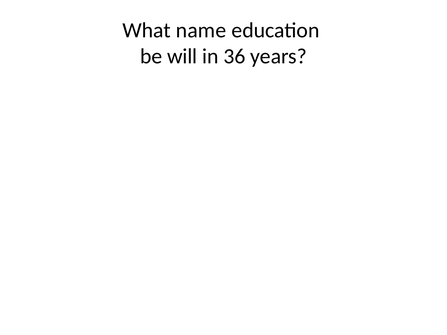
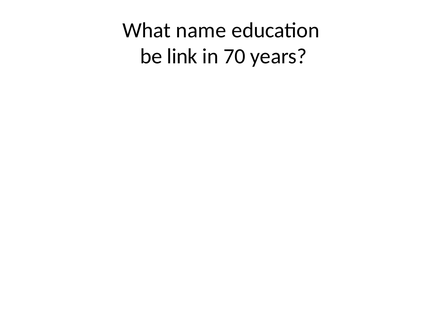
will: will -> link (182, 56)
36: 36 -> 70 (234, 56)
